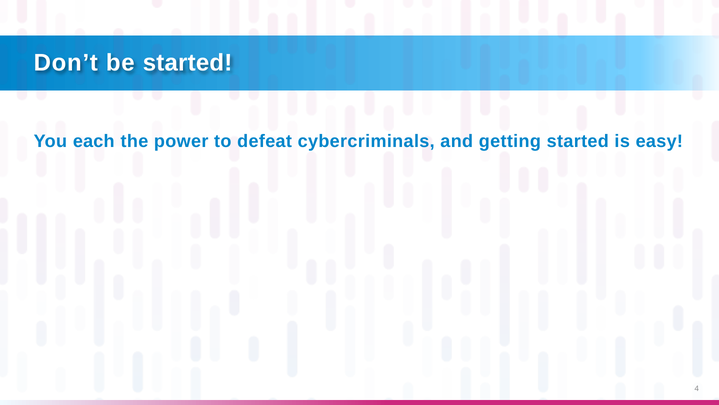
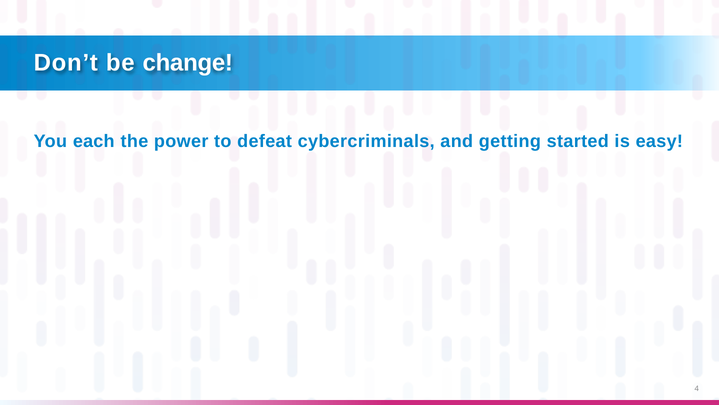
be started: started -> change (188, 63)
